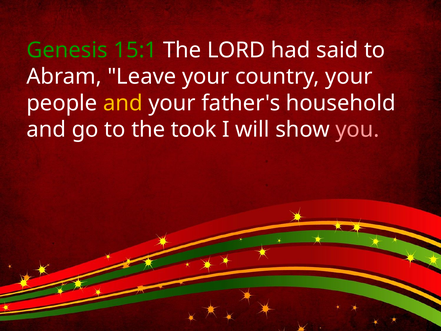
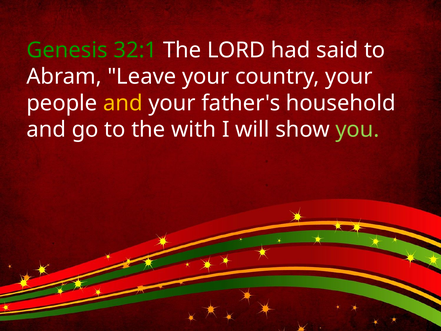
15:1: 15:1 -> 32:1 (135, 50)
took: took -> with (194, 129)
you colour: pink -> light green (357, 129)
